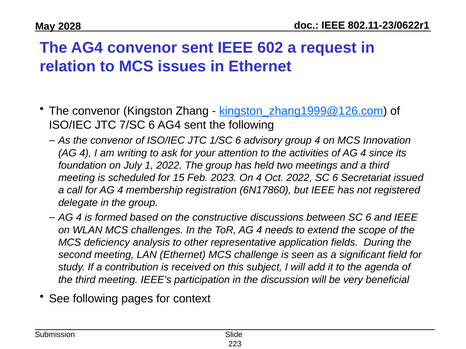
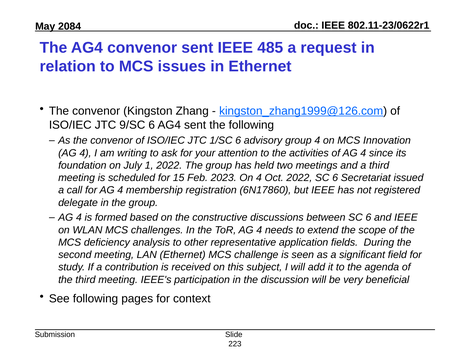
2028: 2028 -> 2084 (70, 26)
602: 602 -> 485 (270, 48)
7/SC: 7/SC -> 9/SC (132, 125)
